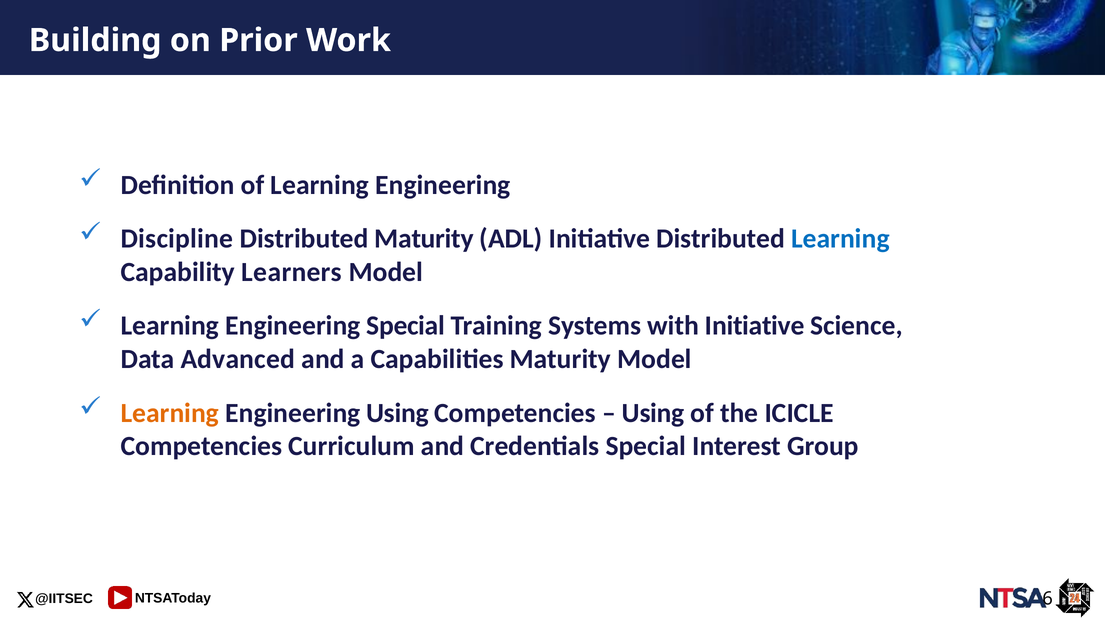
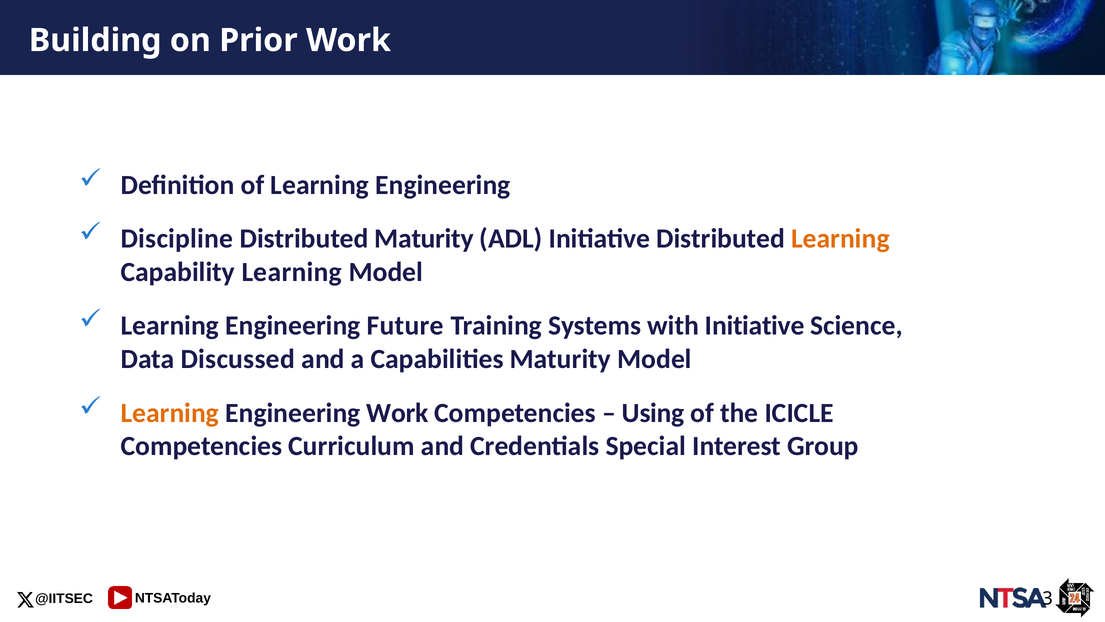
Learning colour: blue -> orange (840, 239)
Capability Learners: Learners -> Learning (292, 272)
Engineering Special: Special -> Future (405, 326)
Advanced: Advanced -> Discussed (238, 359)
Engineering Using: Using -> Work (398, 413)
6: 6 -> 3 (1048, 598)
